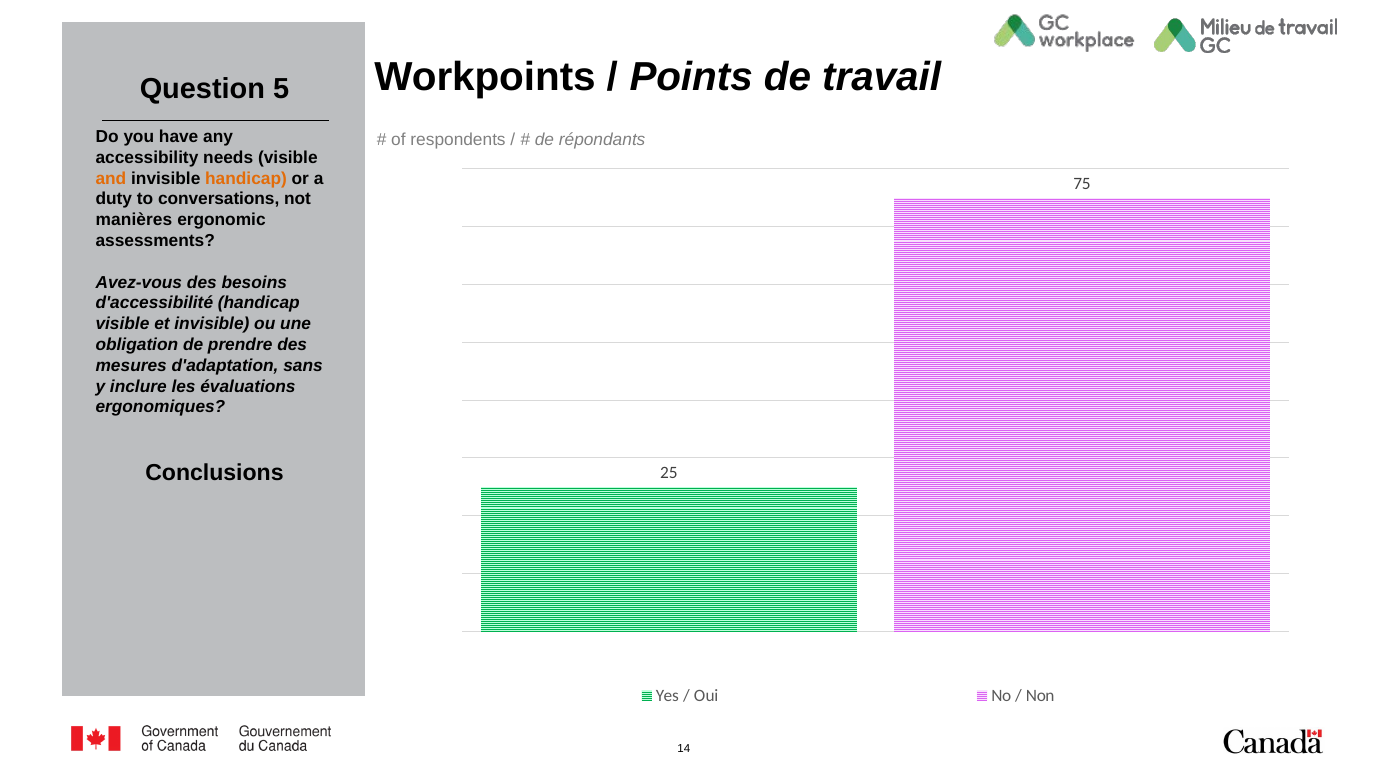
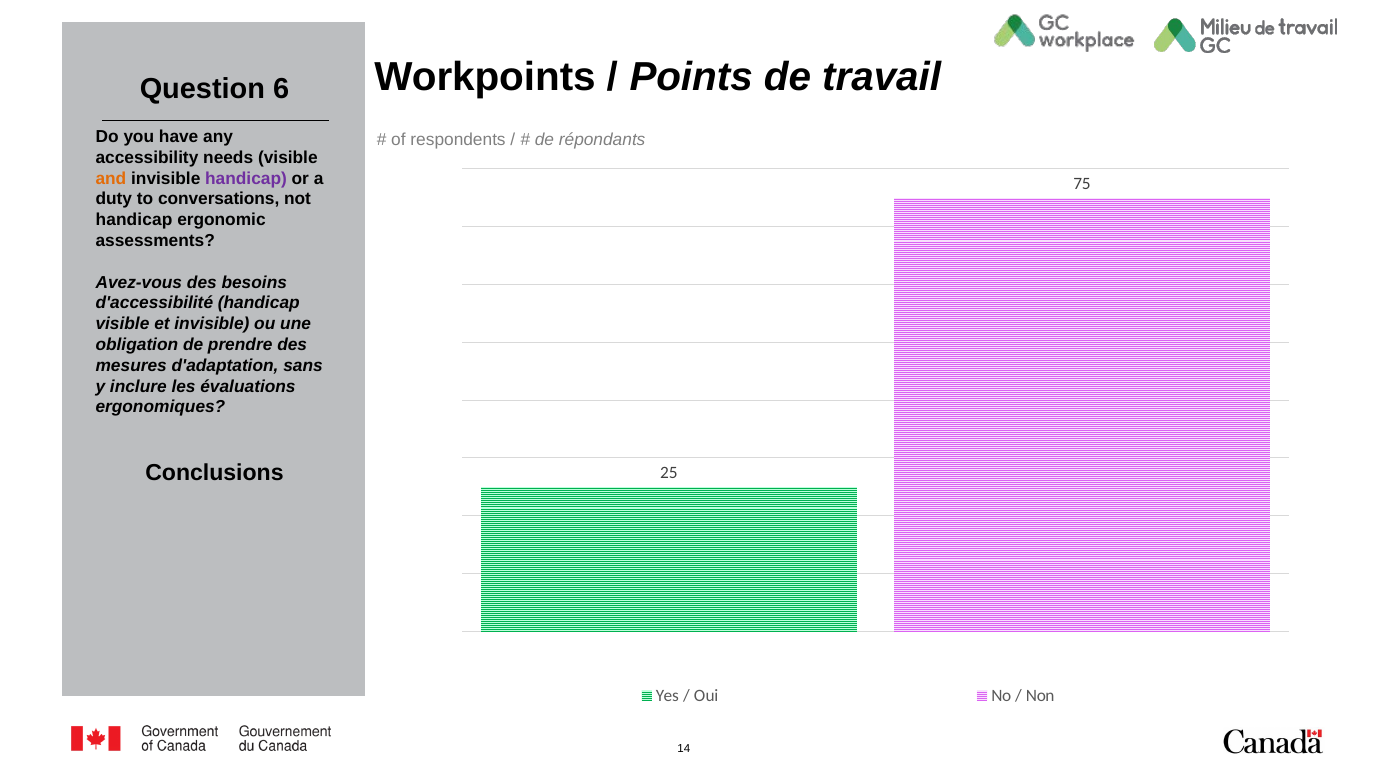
5: 5 -> 6 (281, 89)
handicap colour: orange -> purple (246, 178)
manières: manières -> handicap (134, 220)
